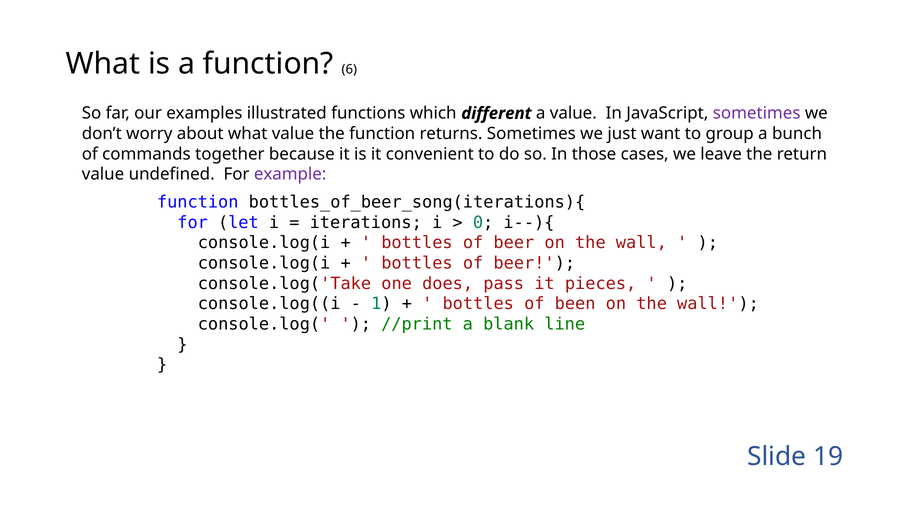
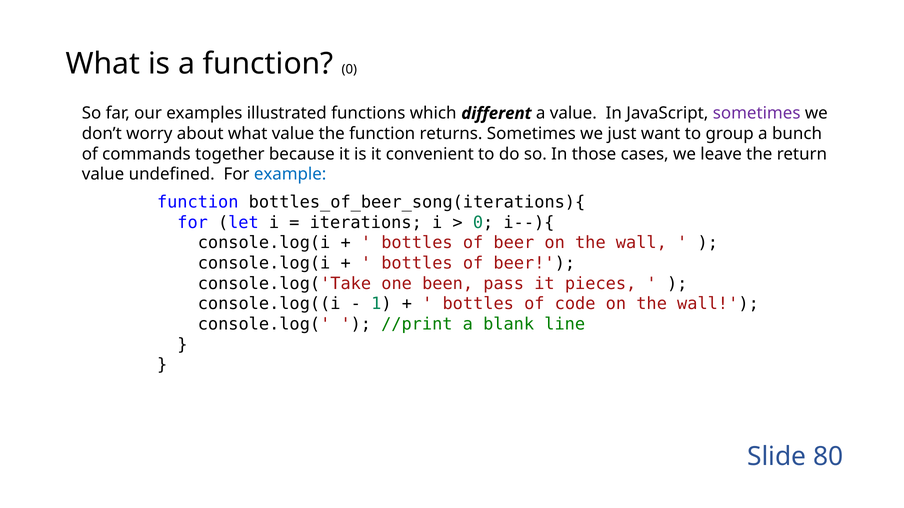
function 6: 6 -> 0 (349, 69)
example colour: purple -> blue (290, 174)
does: does -> been (448, 284)
been: been -> code (575, 304)
19: 19 -> 80 (828, 457)
